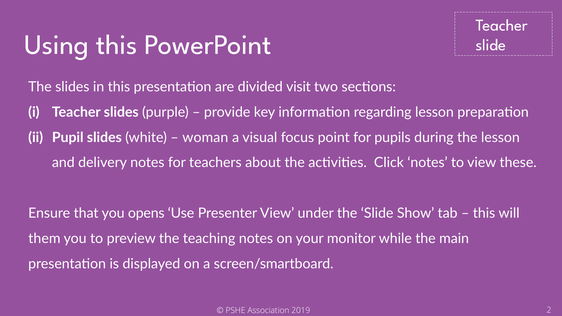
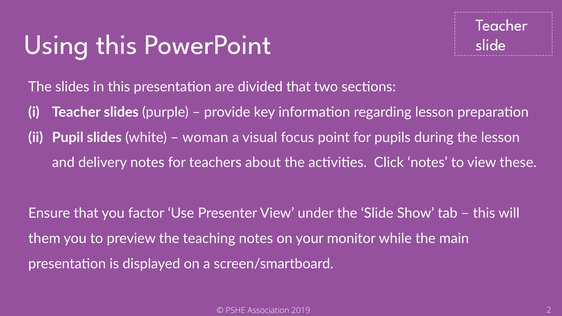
divided visit: visit -> that (298, 87)
opens: opens -> factor (146, 213)
